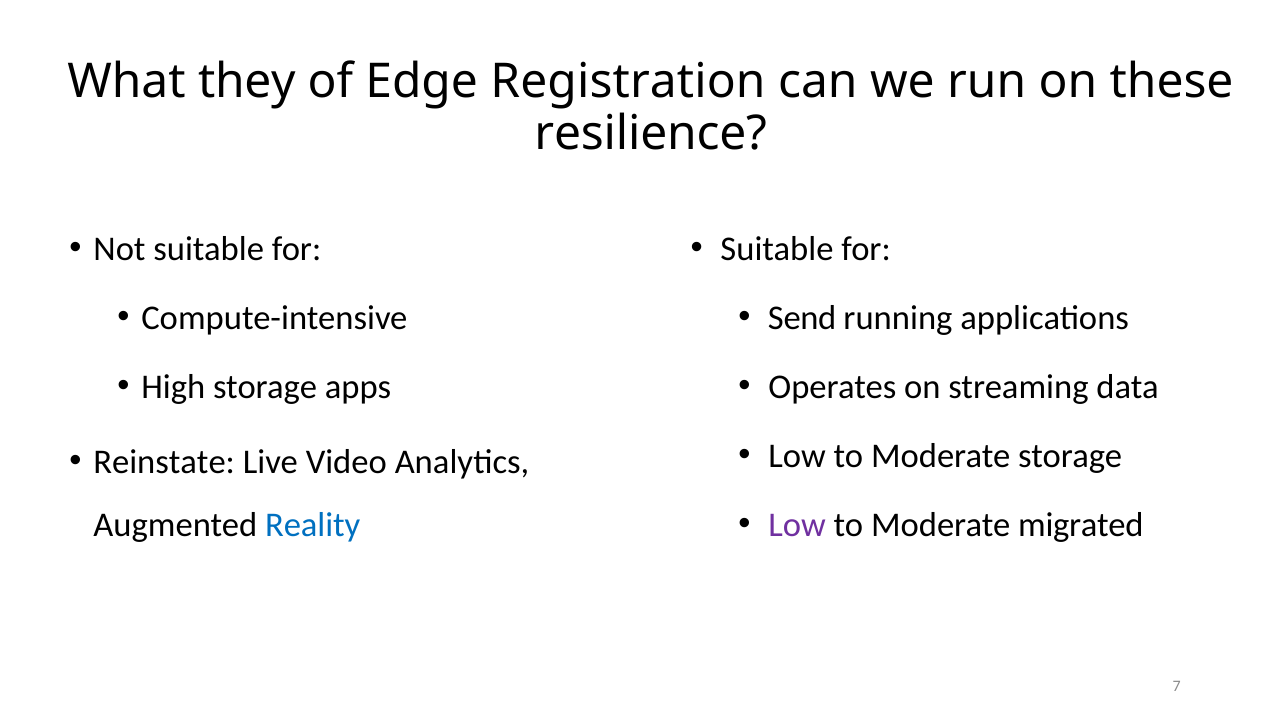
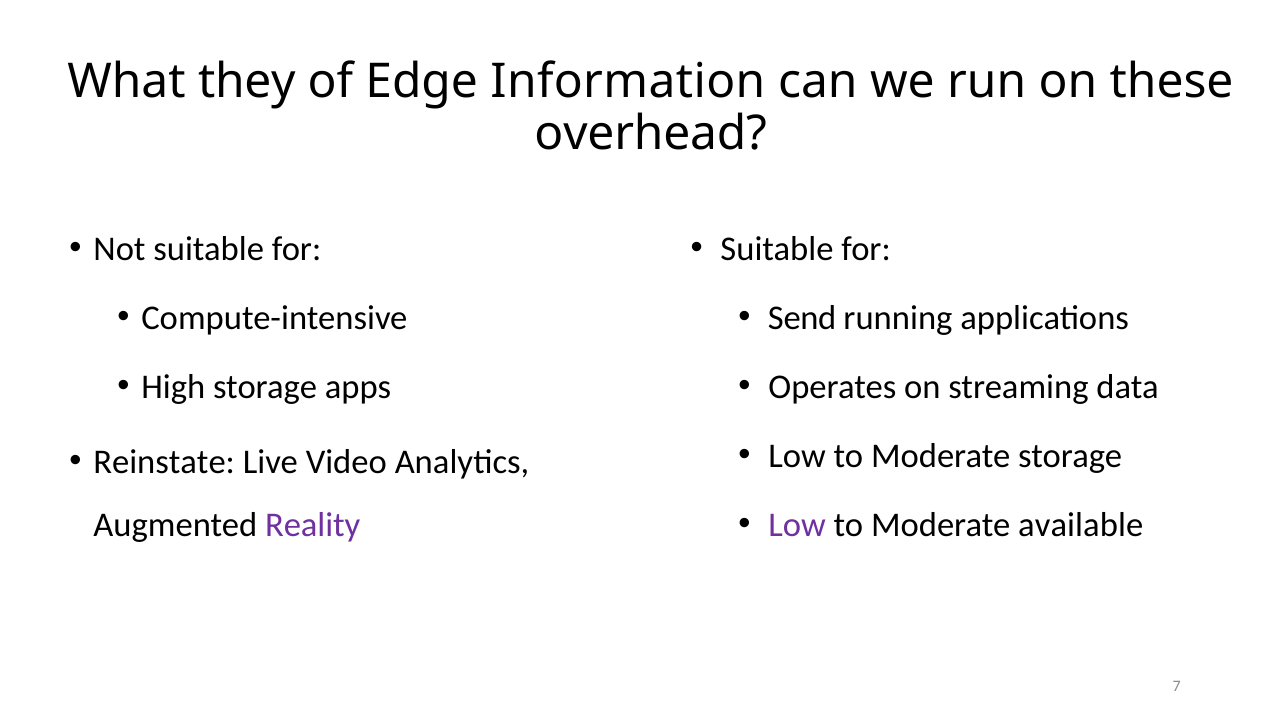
Registration: Registration -> Information (628, 82)
resilience: resilience -> overhead (651, 133)
migrated: migrated -> available (1081, 525)
Reality colour: blue -> purple (313, 525)
